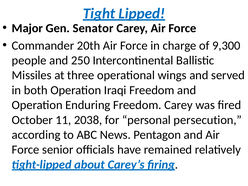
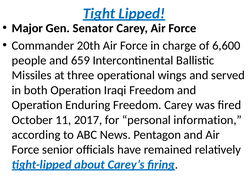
9,300: 9,300 -> 6,600 (226, 46)
250: 250 -> 659 (80, 60)
2038: 2038 -> 2017 (88, 120)
persecution: persecution -> information (208, 120)
